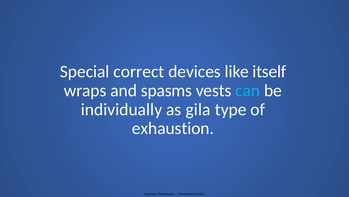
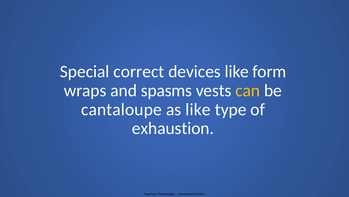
itself: itself -> form (269, 71)
can colour: light blue -> yellow (248, 90)
individually: individually -> cantaloupe (121, 109)
as gila: gila -> like (198, 109)
